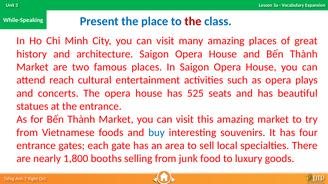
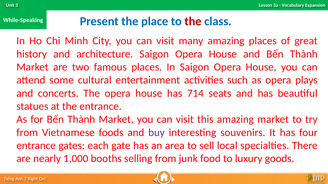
reach: reach -> some (62, 80)
525: 525 -> 714 (195, 93)
buy colour: blue -> purple (157, 133)
1,800: 1,800 -> 1,000 (76, 159)
